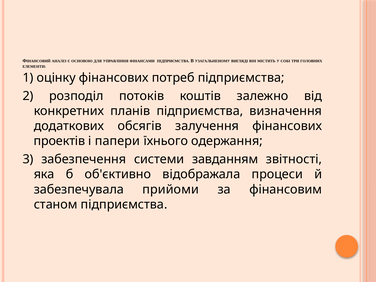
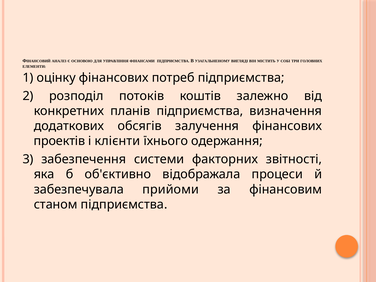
папери: папери -> клієнти (117, 141)
завданням: завданням -> факторних (225, 159)
